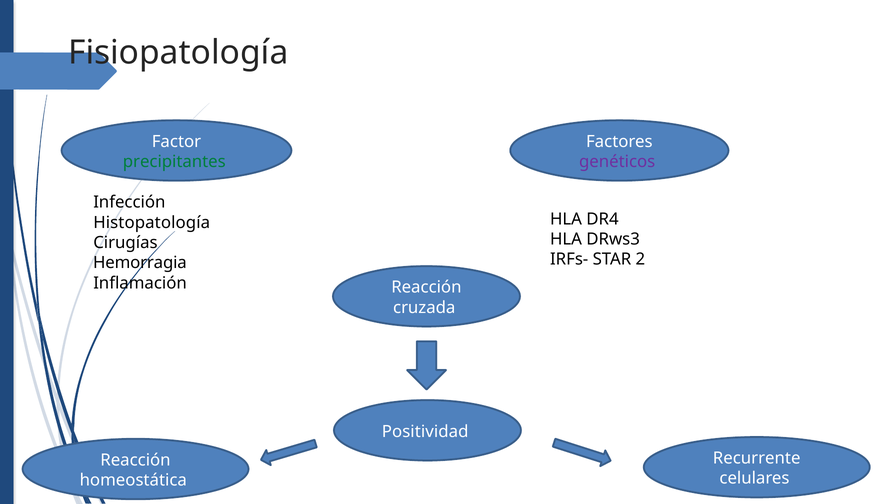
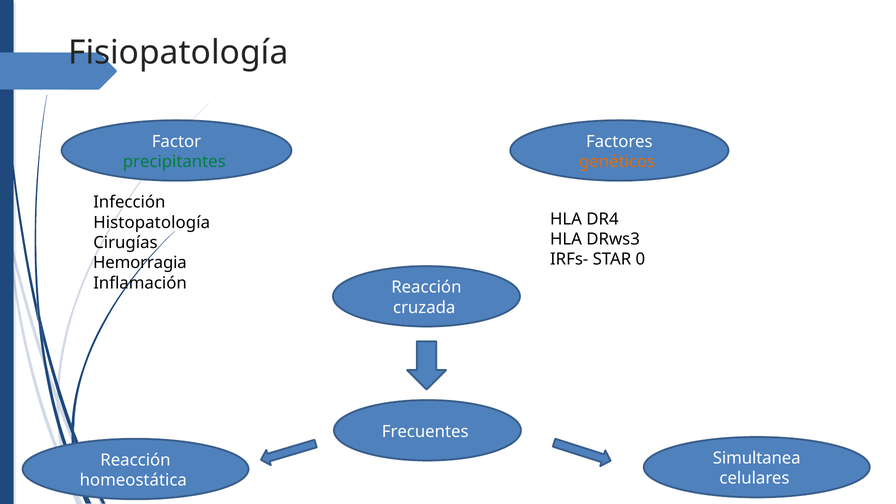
genéticos colour: purple -> orange (617, 162)
2: 2 -> 0 (640, 259)
Positividad: Positividad -> Frecuentes (425, 431)
Recurrente: Recurrente -> Simultanea (757, 458)
